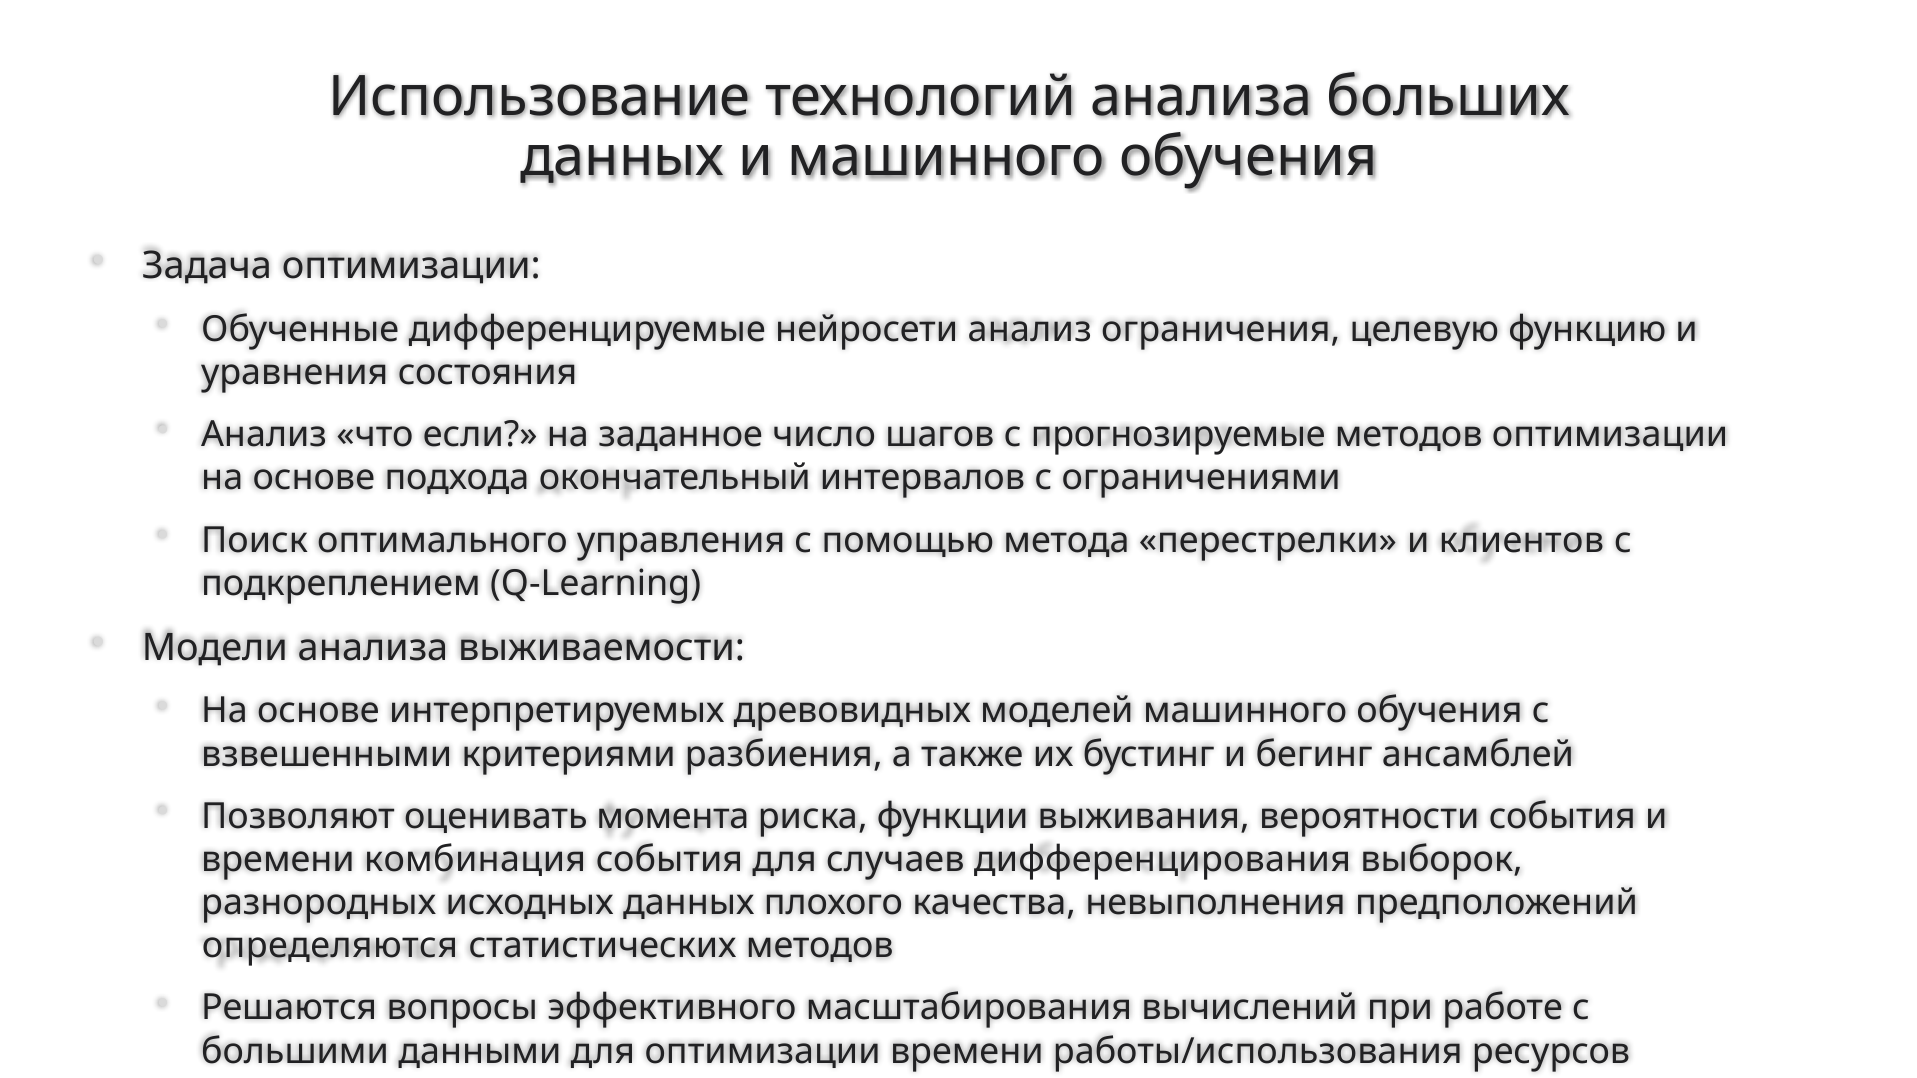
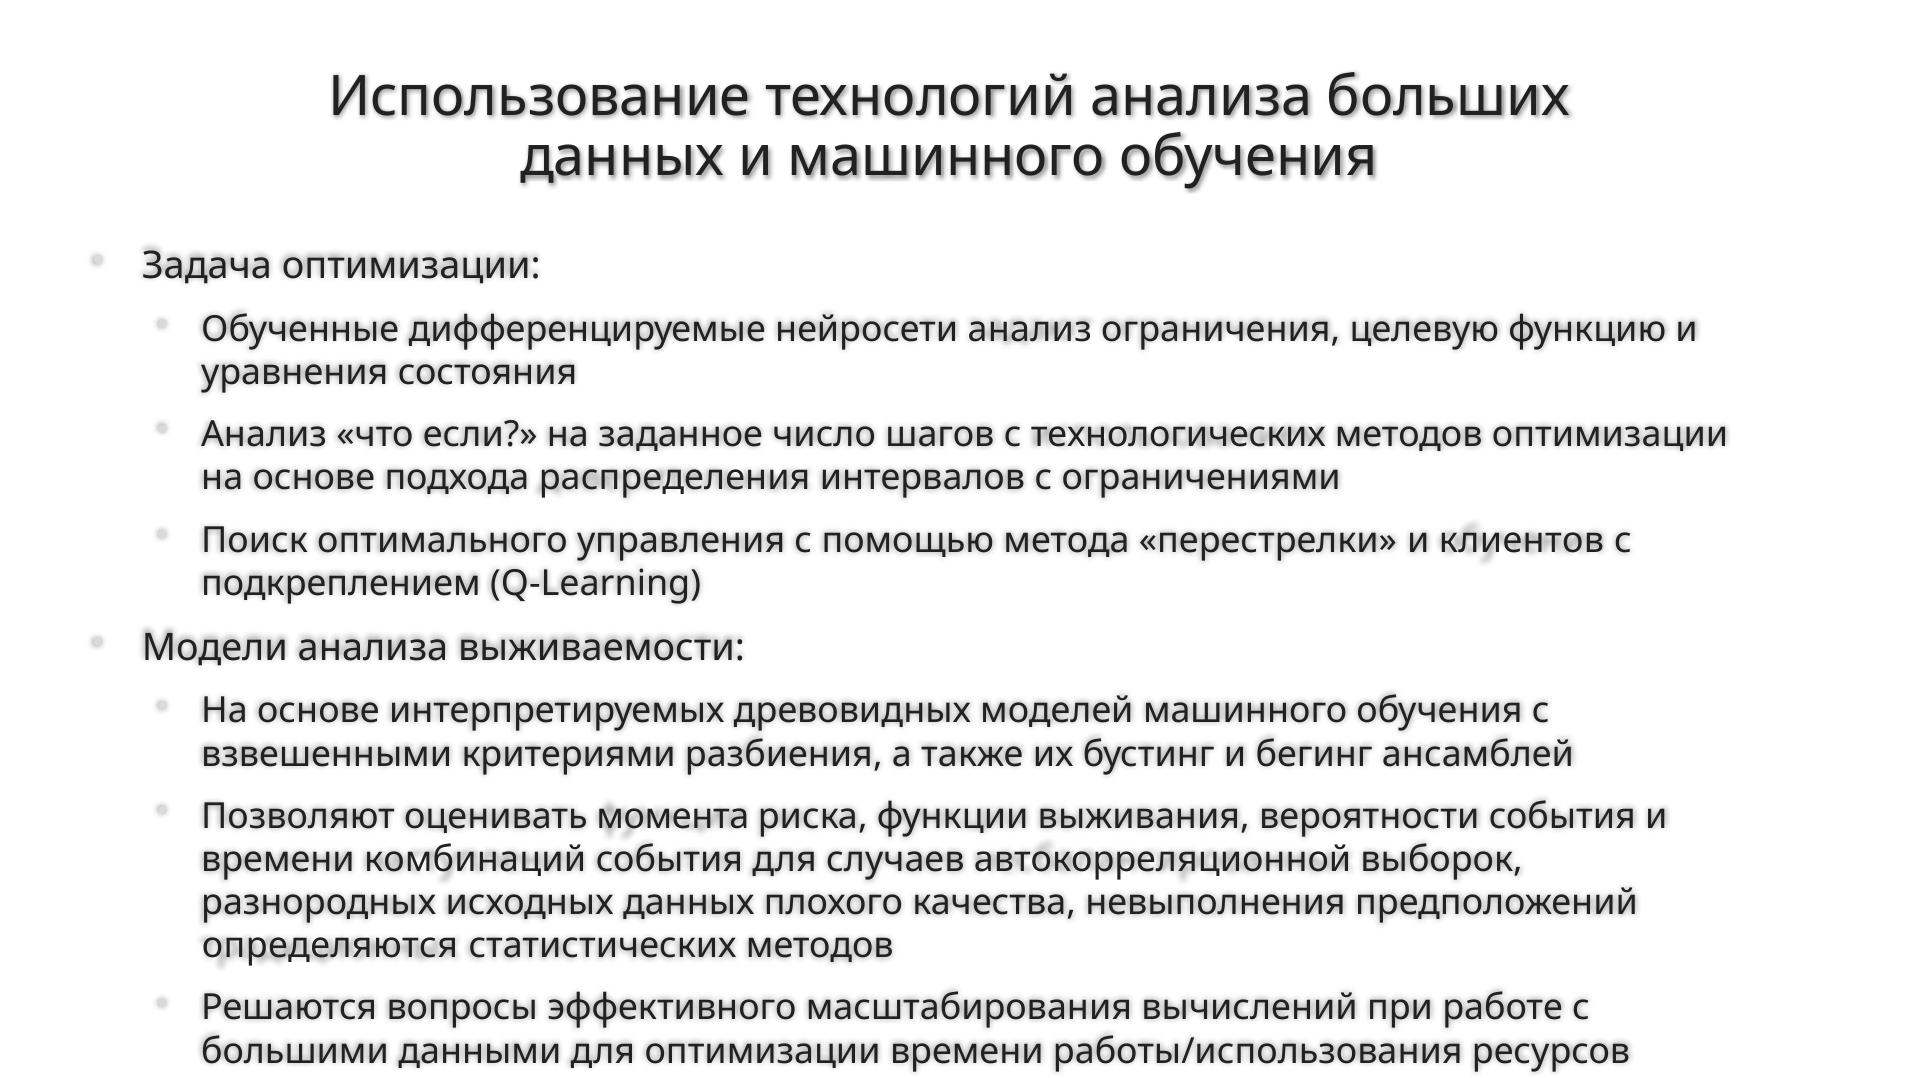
прогнозируемые: прогнозируемые -> технологических (1178, 435)
окончательный: окончательный -> распределения (675, 478)
комбинация: комбинация -> комбинаций (475, 860)
дифференцирования: дифференцирования -> автокорреляционной (1163, 860)
